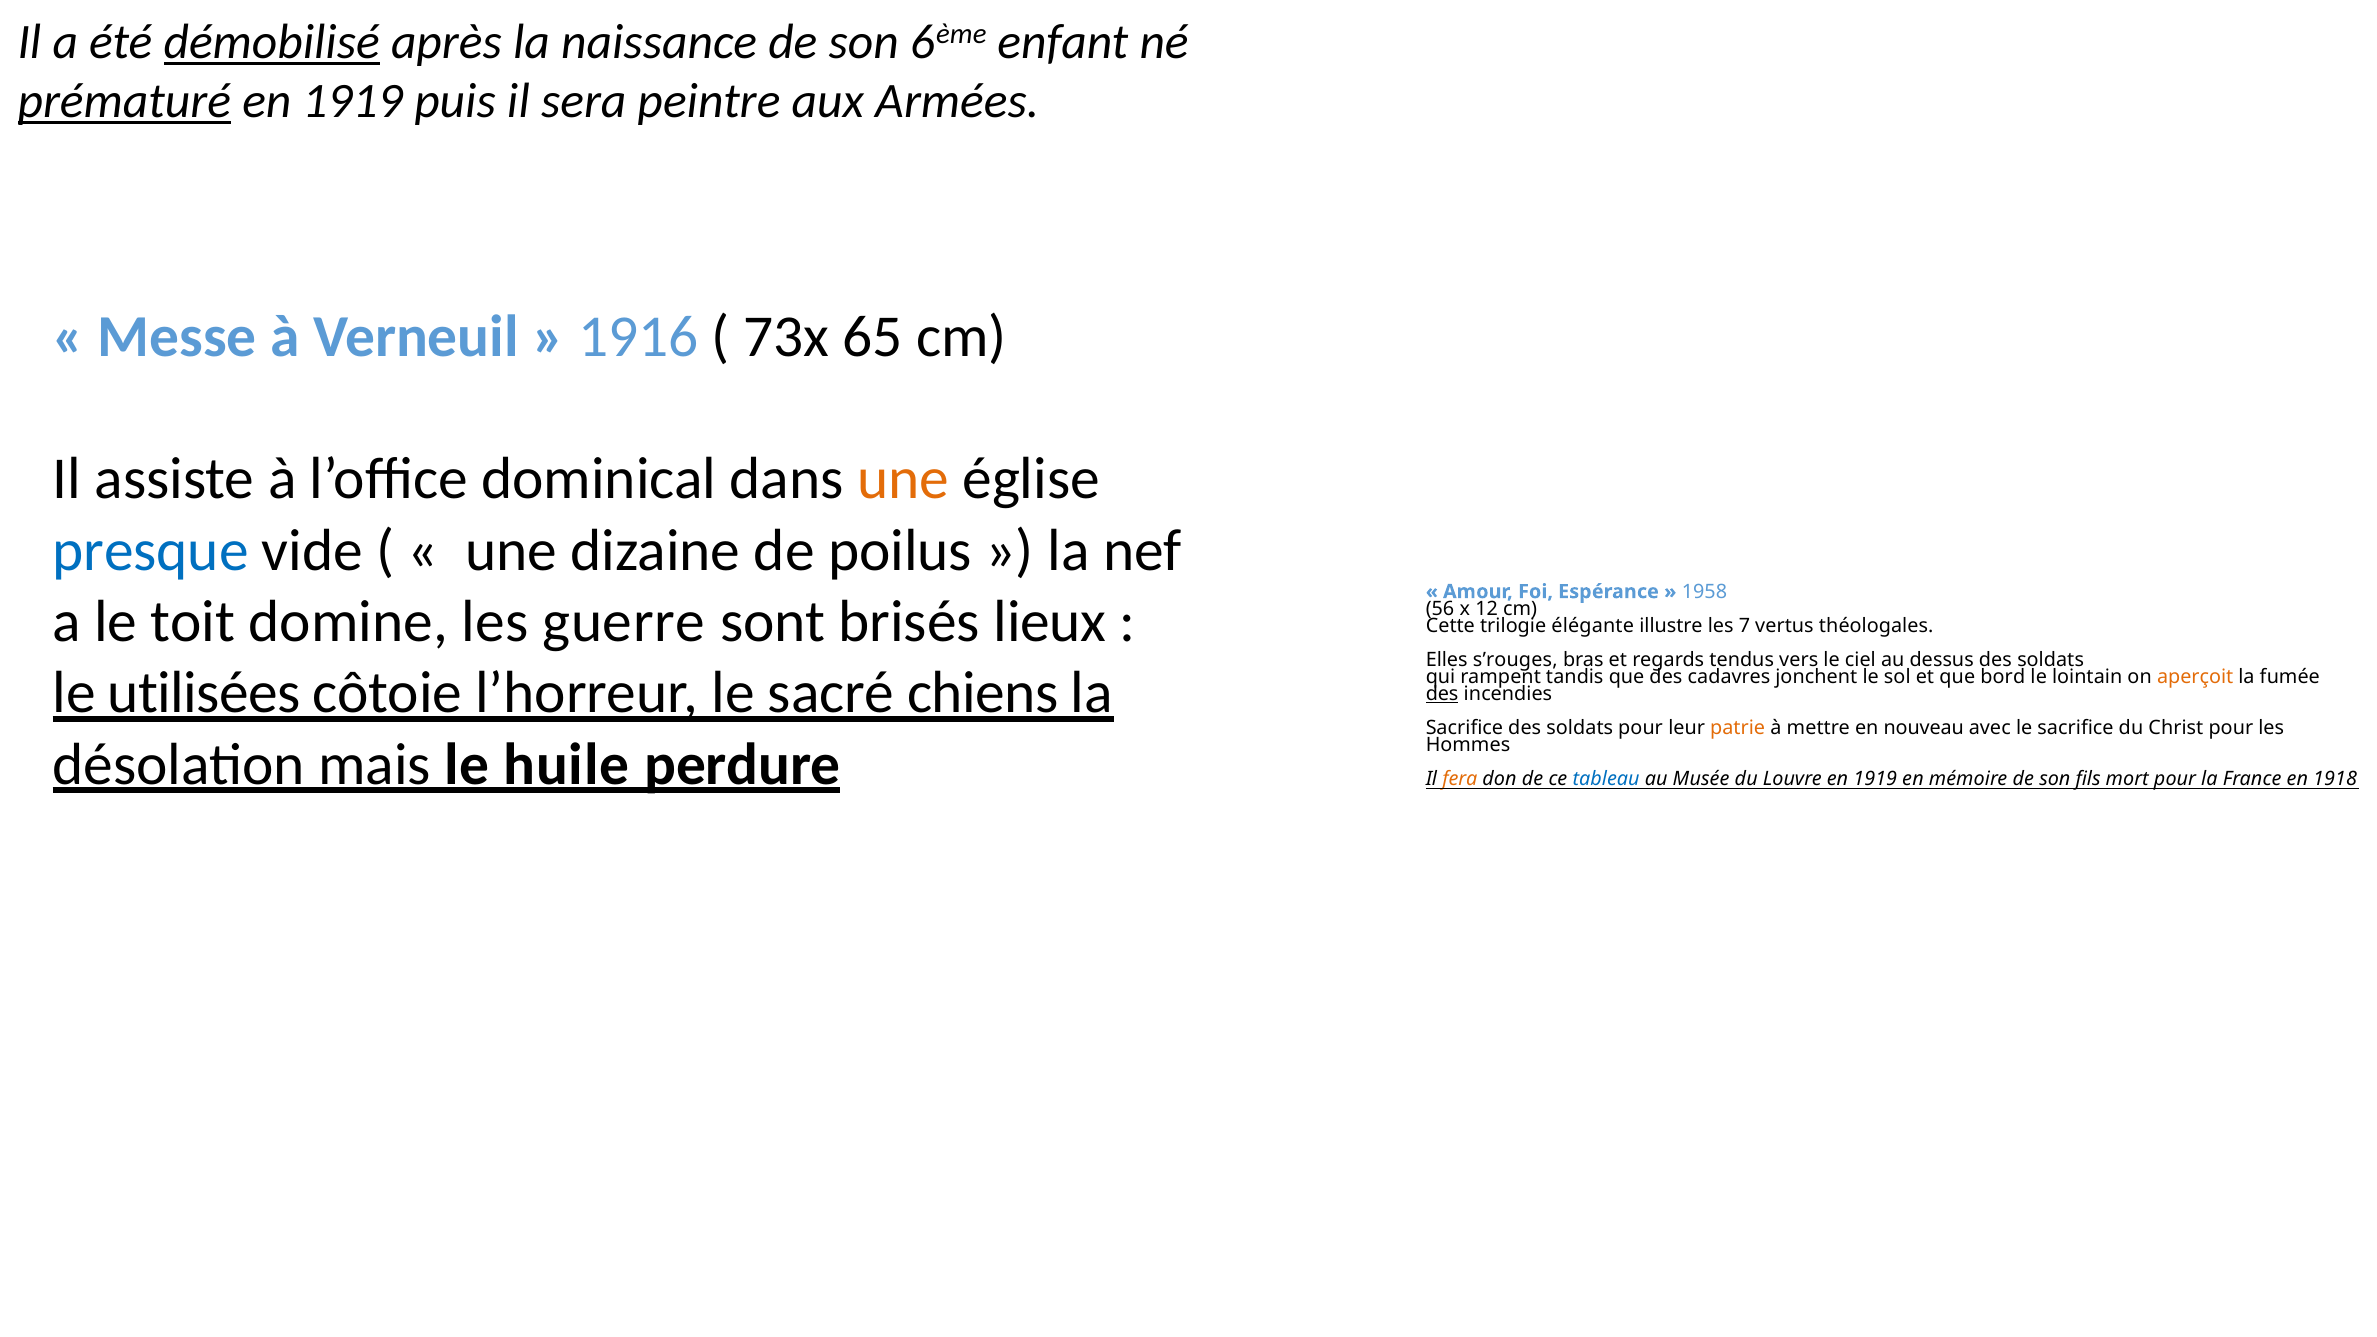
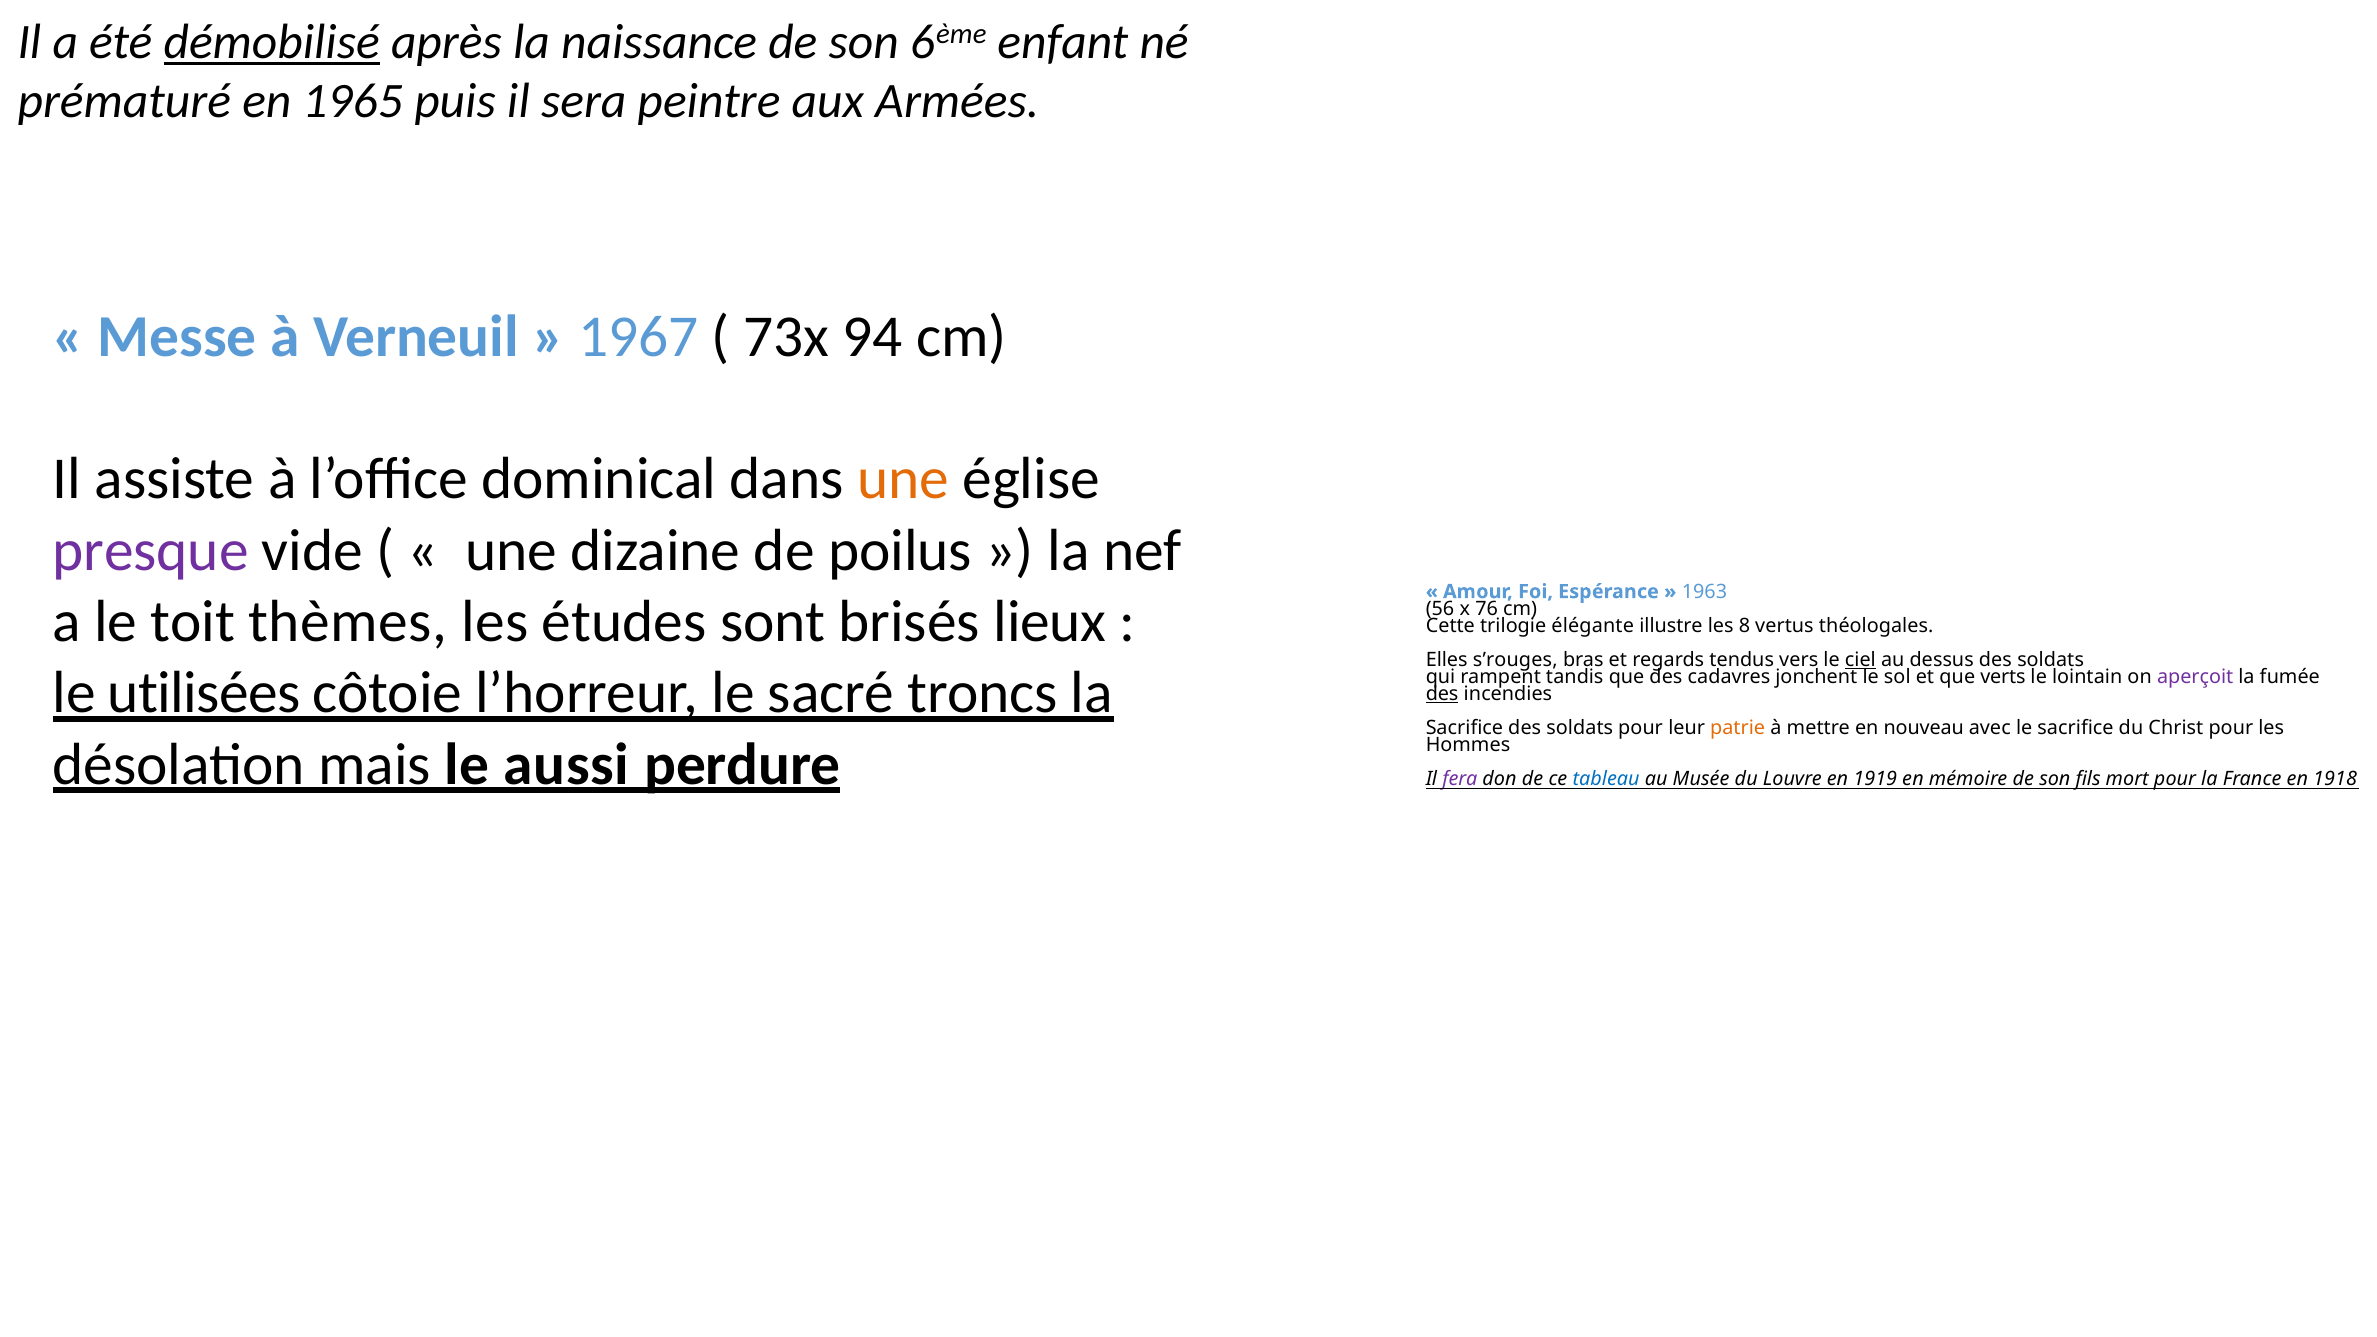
prématuré underline: present -> none (124, 101)
1919: 1919 -> 1965 (353, 101)
1916: 1916 -> 1967 (638, 337)
65: 65 -> 94 (873, 337)
presque colour: blue -> purple (151, 551)
1958: 1958 -> 1963 (1704, 592)
domine: domine -> thèmes (348, 622)
guerre: guerre -> études (624, 622)
12: 12 -> 76 (1487, 609)
7: 7 -> 8 (1745, 626)
ciel underline: none -> present (1860, 660)
chiens: chiens -> troncs (983, 693)
bord: bord -> verts (2003, 677)
aperçoit colour: orange -> purple (2195, 677)
huile: huile -> aussi (566, 765)
fera colour: orange -> purple (1460, 779)
